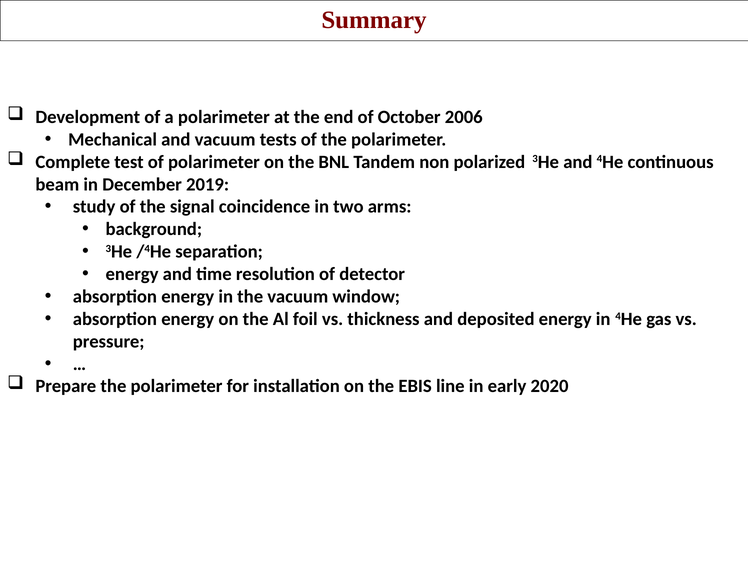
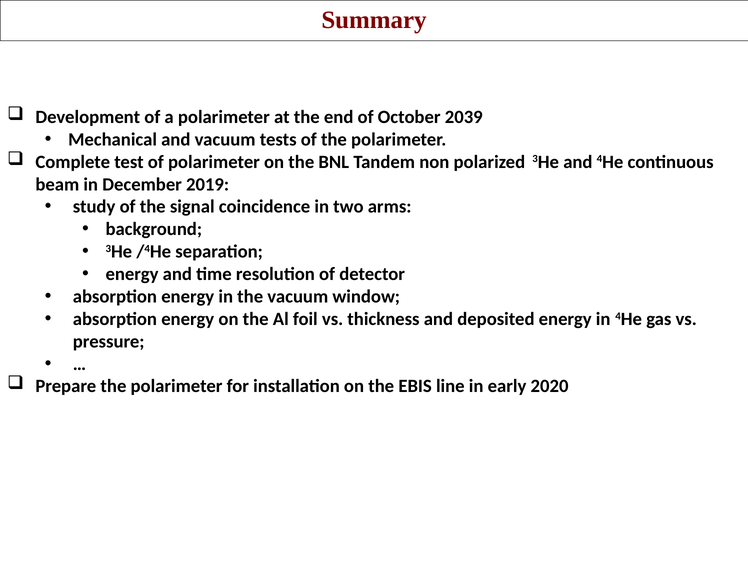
2006: 2006 -> 2039 (464, 117)
